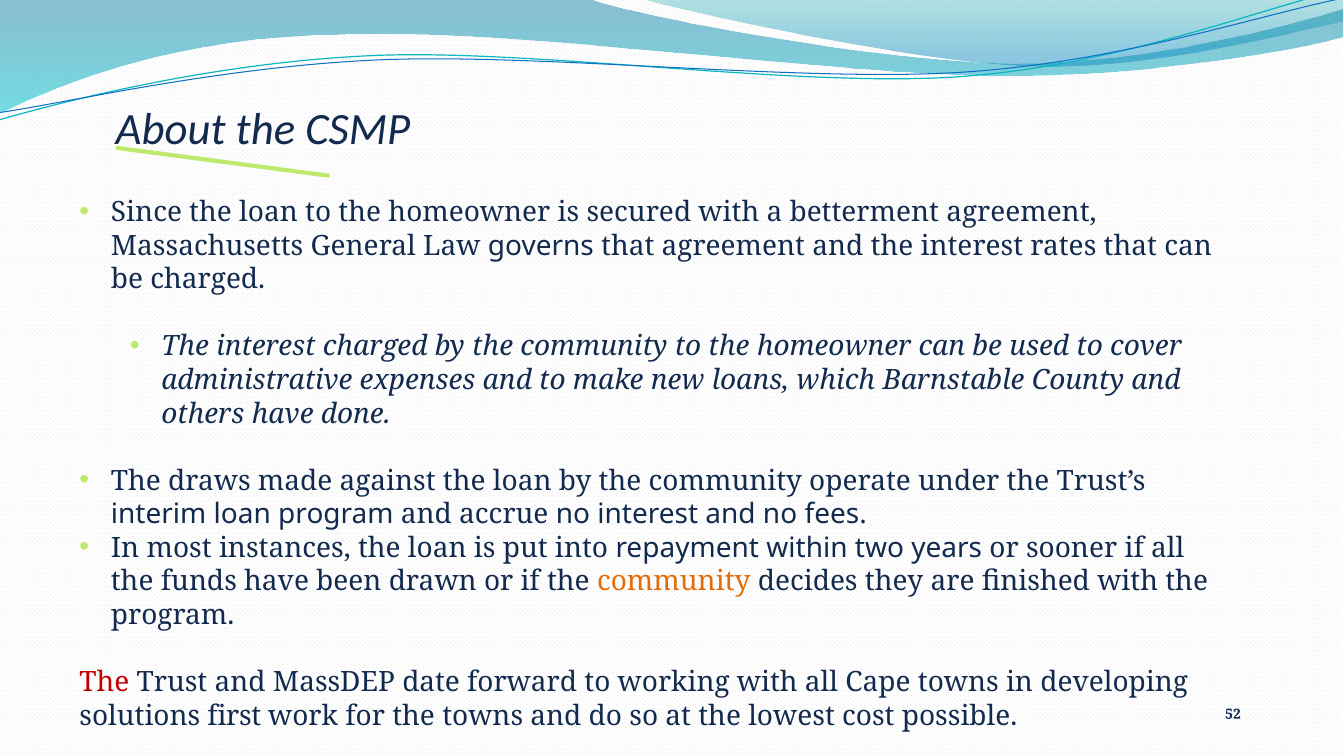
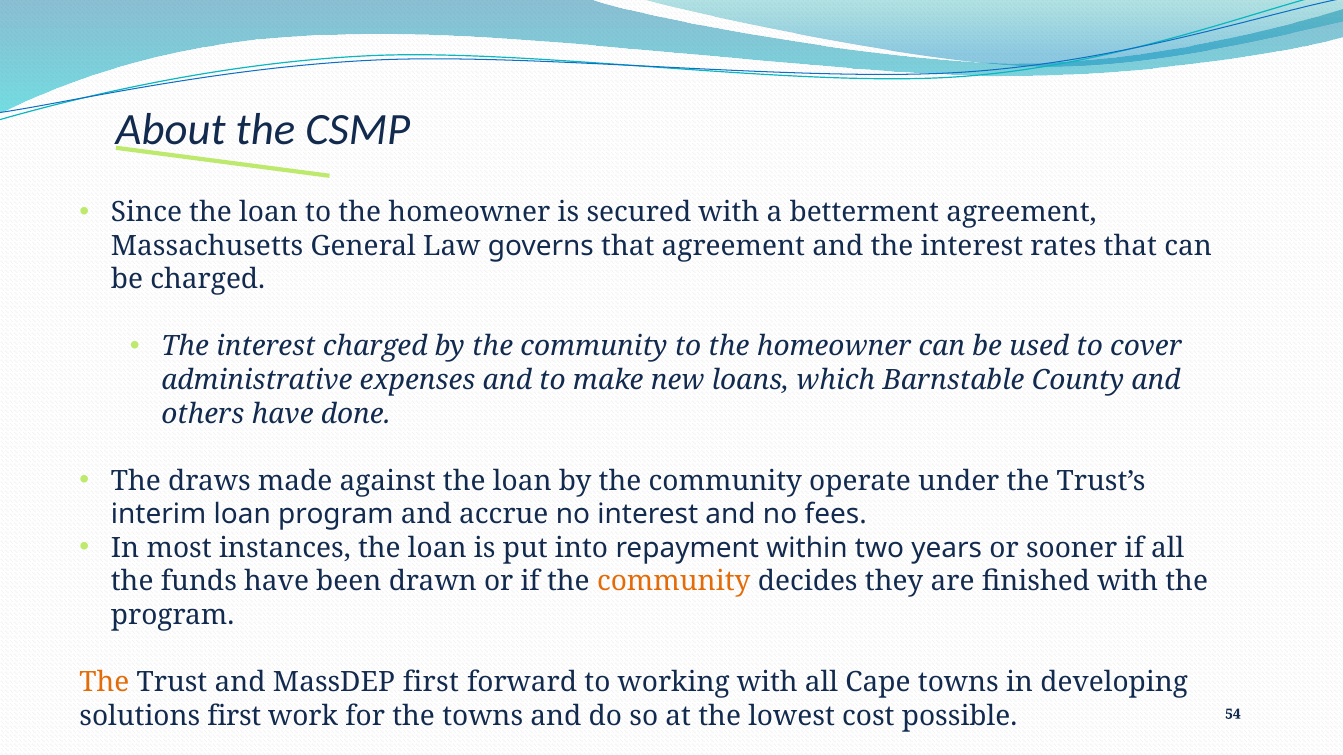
The colour: red -> orange (104, 683)
MassDEP date: date -> first (431, 683)
52: 52 -> 54 (1233, 714)
